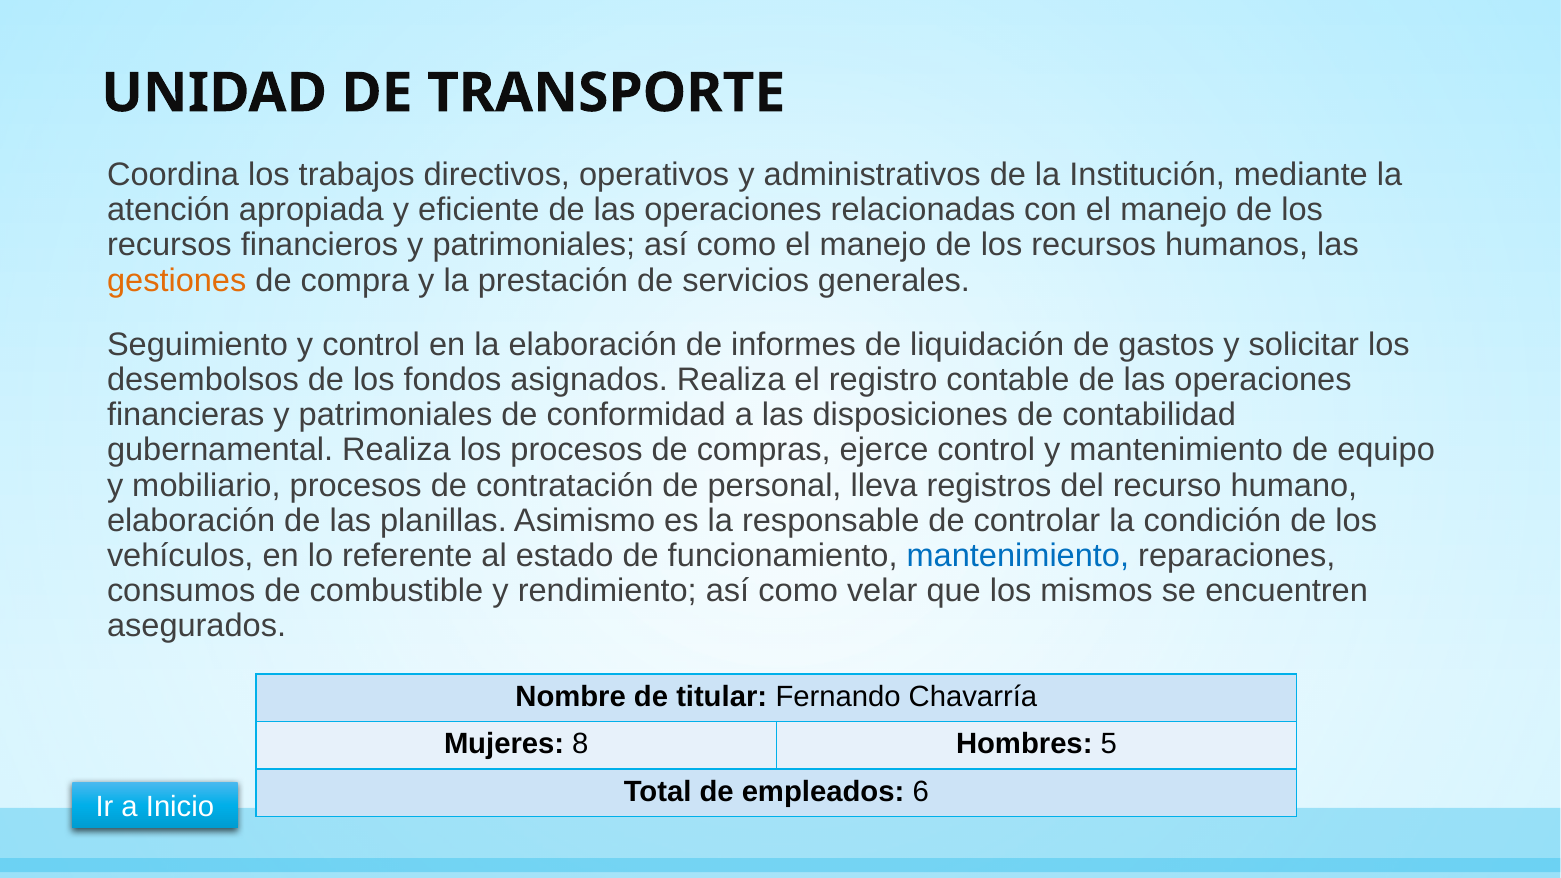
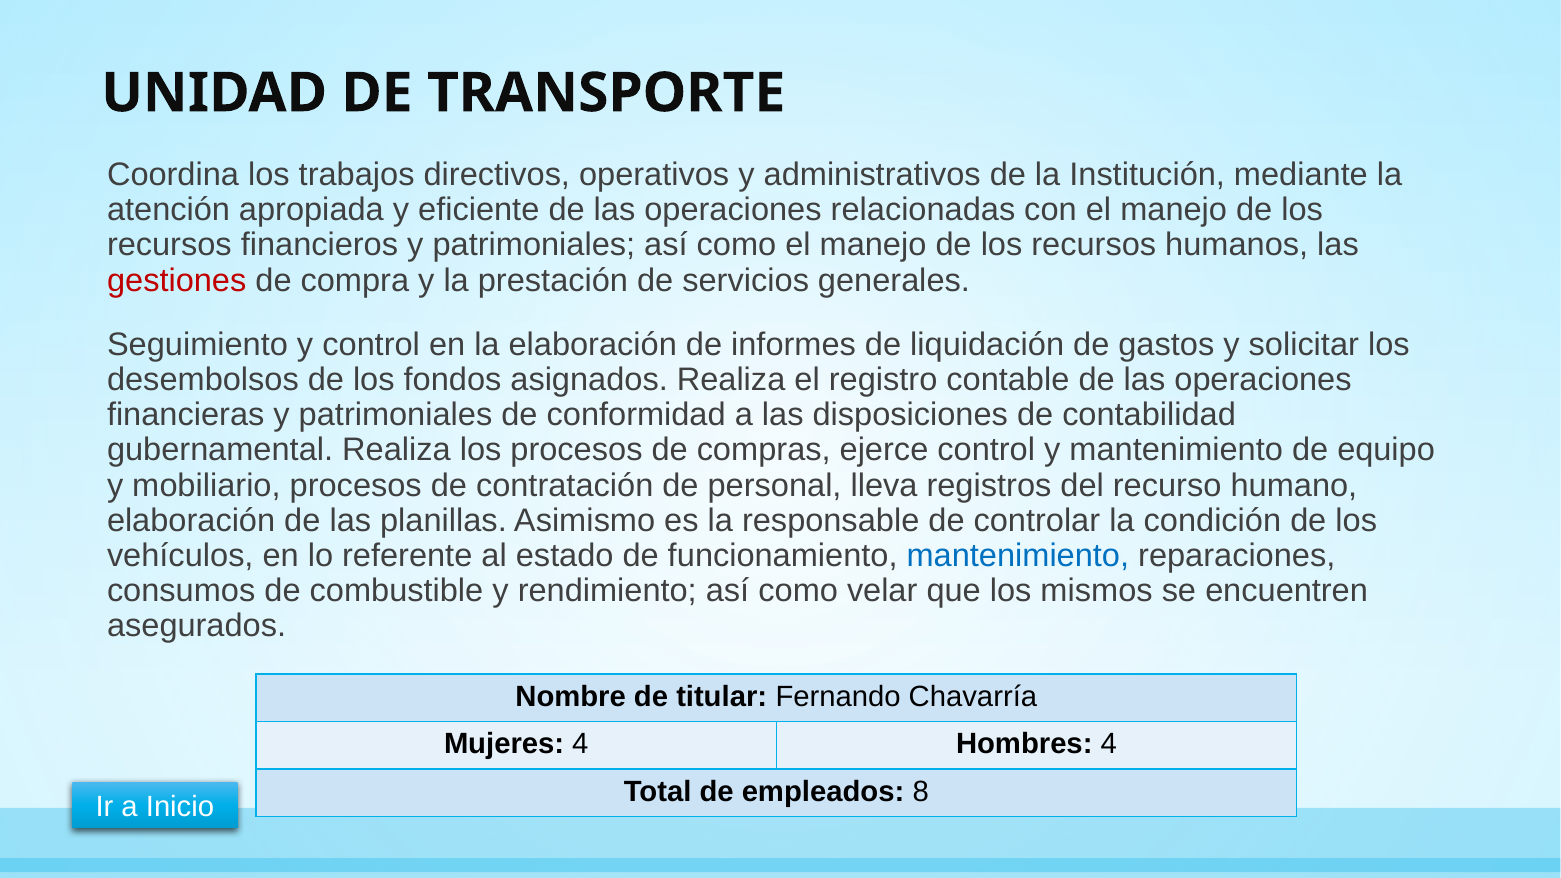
gestiones colour: orange -> red (177, 280)
Mujeres 8: 8 -> 4 (580, 744)
Hombres 5: 5 -> 4 (1109, 744)
6: 6 -> 8 (921, 792)
